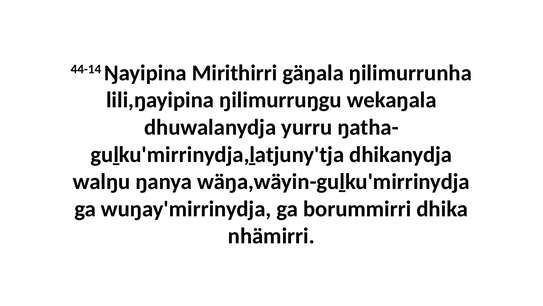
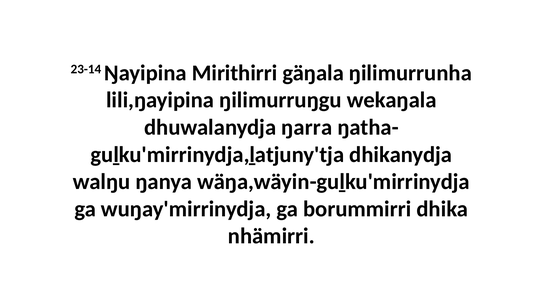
44-14: 44-14 -> 23-14 (86, 69)
yurru: yurru -> ŋarra (307, 127)
